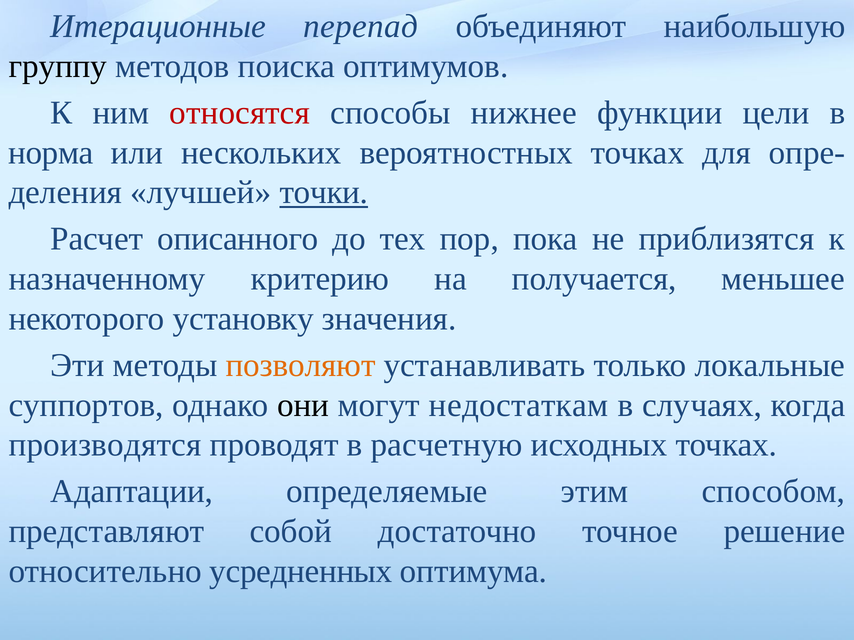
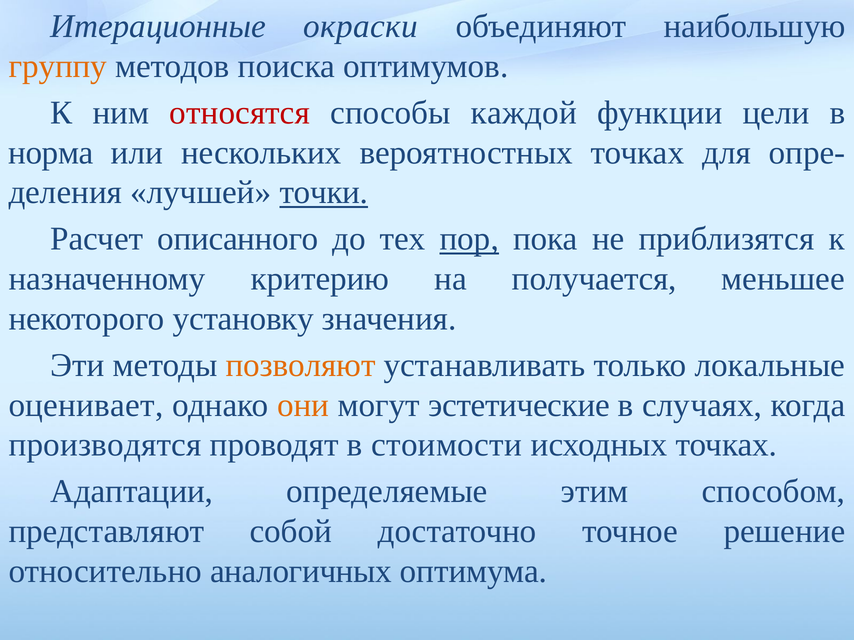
перепад: перепад -> окраски (361, 27)
группу colour: black -> orange (58, 66)
нижнее: нижнее -> каждой (524, 113)
пор underline: none -> present (469, 239)
суппортов: суппортов -> оценивает (86, 405)
они colour: black -> orange (303, 405)
недостаткам: недостаткам -> эстетические (519, 405)
расчетную: расчетную -> стоимости (447, 445)
усредненных: усредненных -> аналогичных (301, 572)
